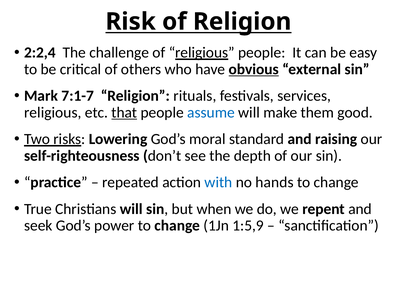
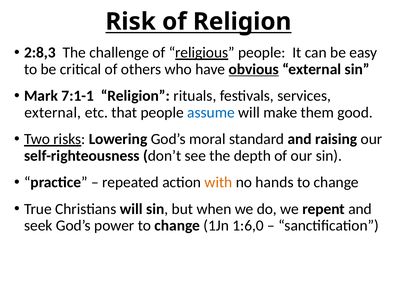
2:2,4: 2:2,4 -> 2:8,3 (40, 53)
7:1-7: 7:1-7 -> 7:1-1 (78, 96)
religious: religious -> external (53, 112)
that underline: present -> none (124, 112)
with colour: blue -> orange (218, 182)
1:5,9: 1:5,9 -> 1:6,0 (248, 225)
